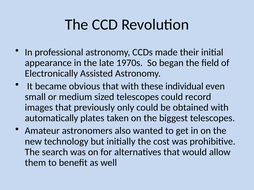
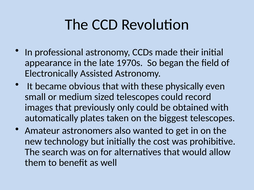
individual: individual -> physically (184, 86)
